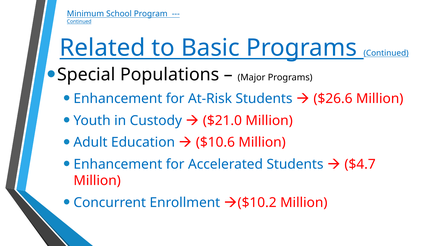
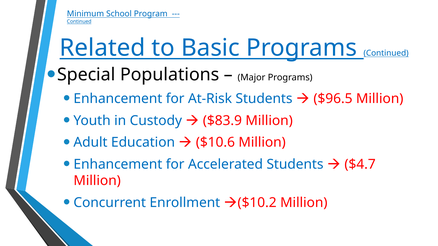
$26.6: $26.6 -> $96.5 (333, 99)
$21.0: $21.0 -> $83.9 (222, 121)
